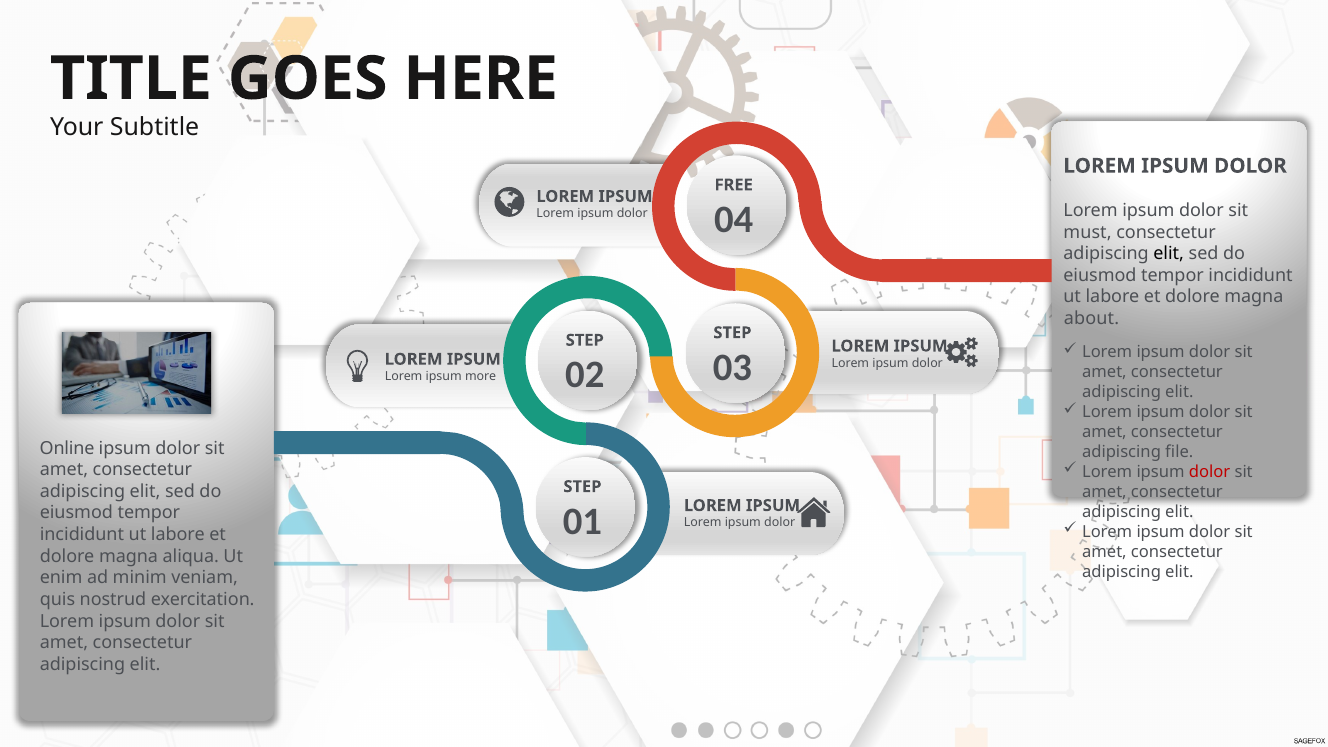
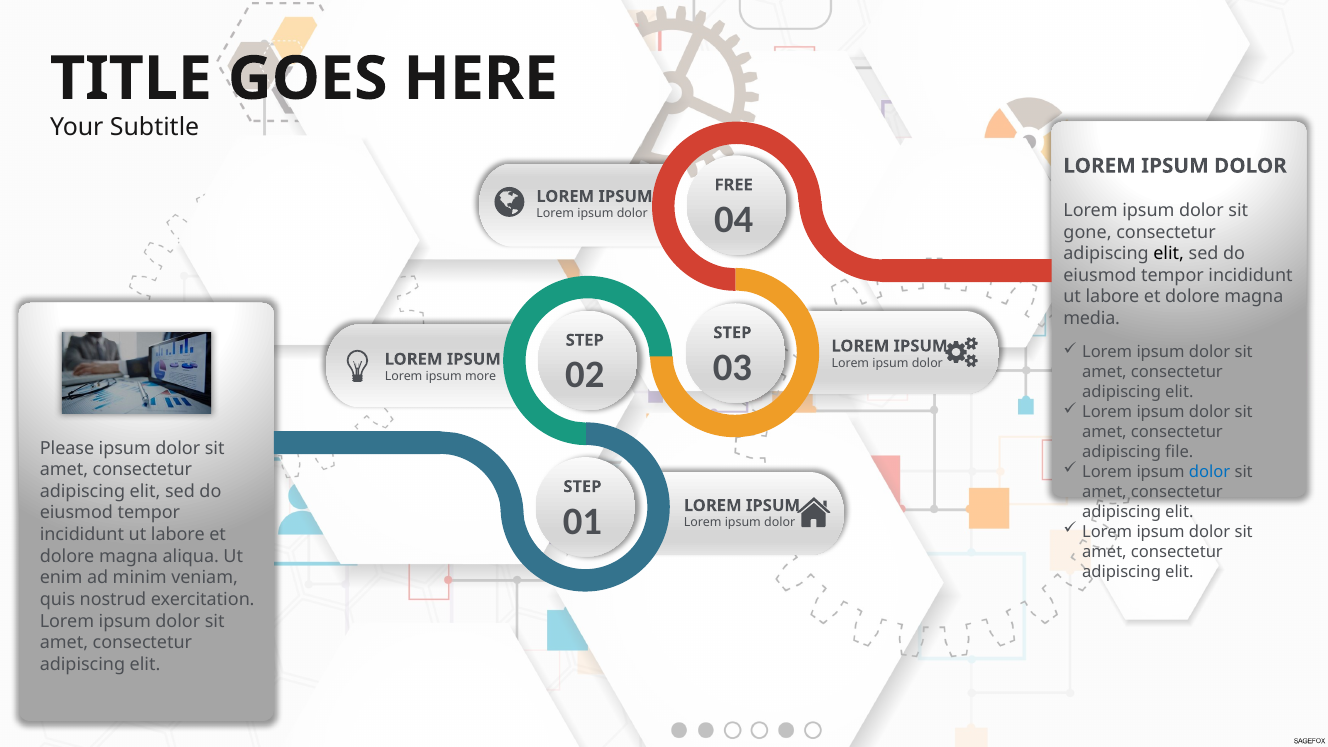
must: must -> gone (1088, 232)
about: about -> media (1092, 319)
Online: Online -> Please (67, 448)
dolor colour: red -> blue (1210, 472)
